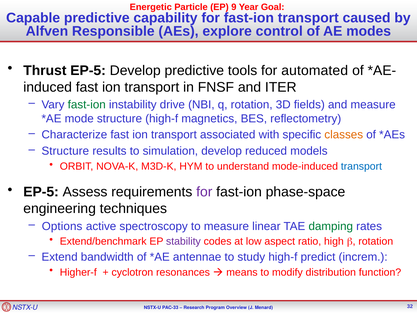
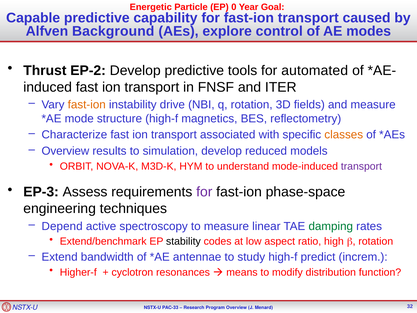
9: 9 -> 0 (234, 7)
Responsible: Responsible -> Background (113, 31)
Thrust EP-5: EP-5 -> EP-2 (88, 70)
fast-ion colour: green -> orange (87, 105)
Structure: Structure -> Overview (65, 151)
transport colour: blue -> purple (361, 166)
EP-5: EP-5 -> EP-3 (41, 192)
Options: Options -> Depend (62, 226)
stability colour: purple -> black (183, 241)
